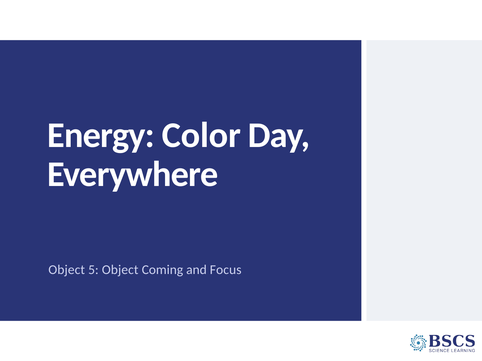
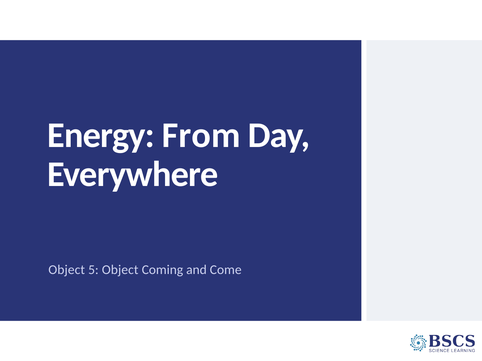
Color: Color -> From (201, 135)
Focus: Focus -> Come (226, 270)
